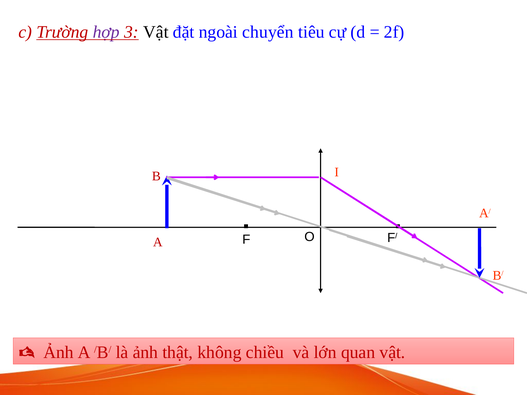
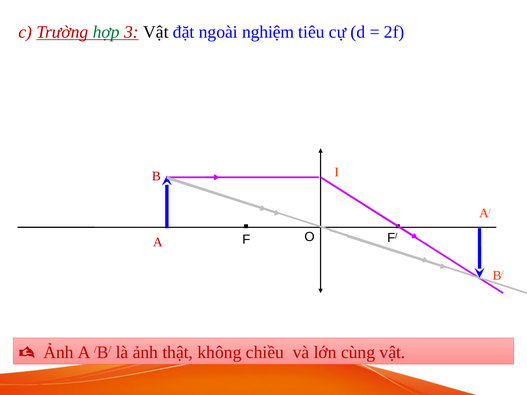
hợp colour: purple -> green (106, 32)
chuyển: chuyển -> nghiệm (268, 32)
quan: quan -> cùng (358, 352)
